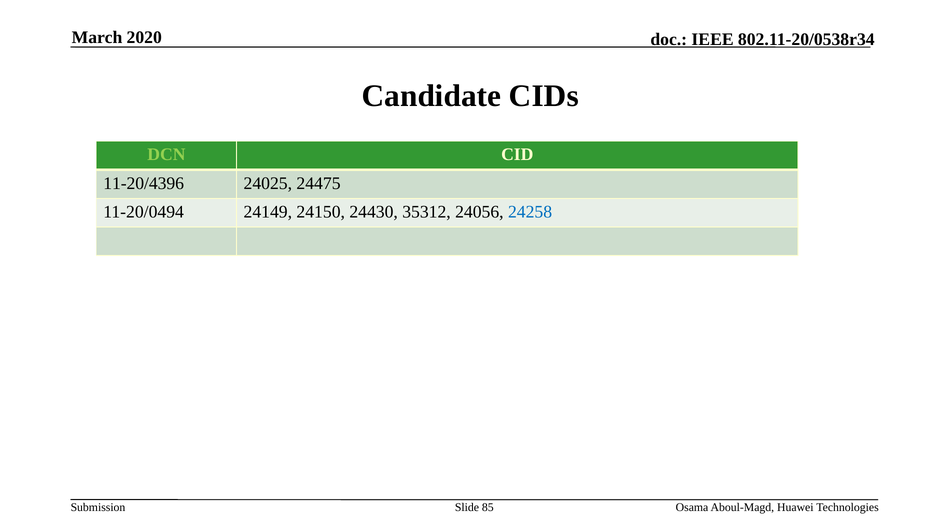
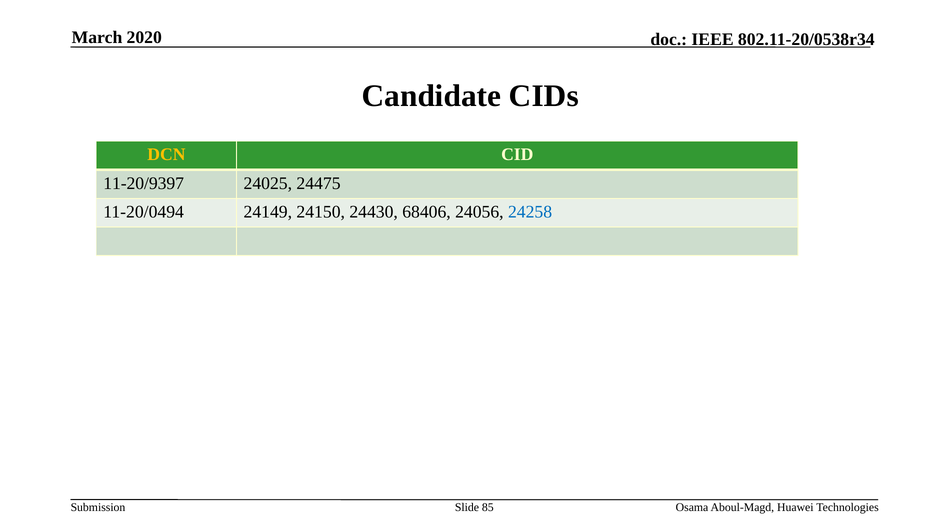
DCN colour: light green -> yellow (166, 155)
11-20/4396: 11-20/4396 -> 11-20/9397 (144, 183)
35312: 35312 -> 68406 (426, 212)
